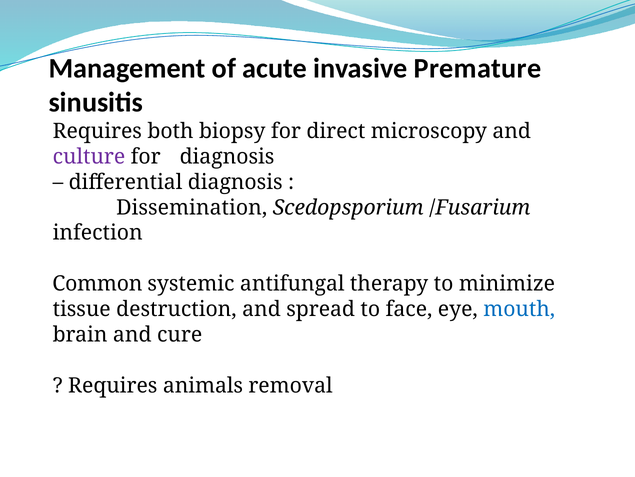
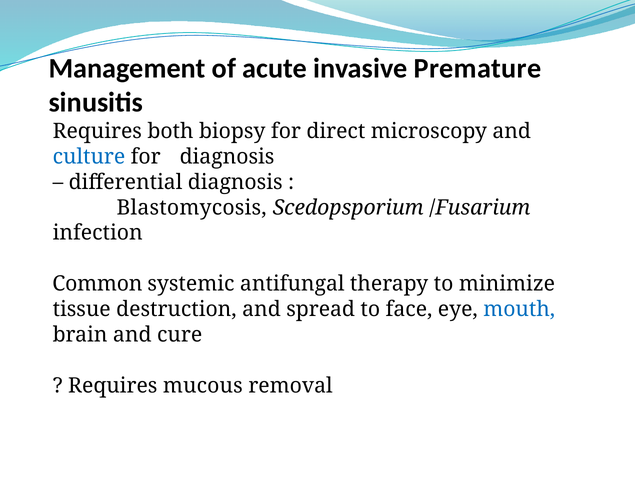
culture colour: purple -> blue (89, 156)
Dissemination: Dissemination -> Blastomycosis (192, 207)
animals: animals -> mucous (203, 385)
